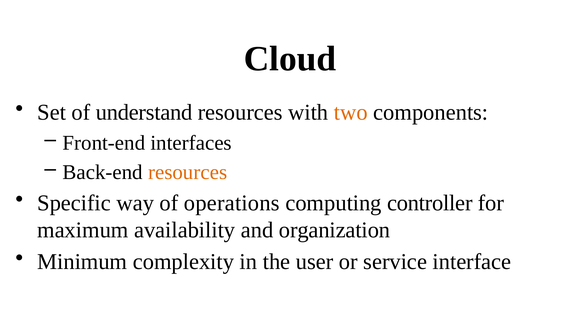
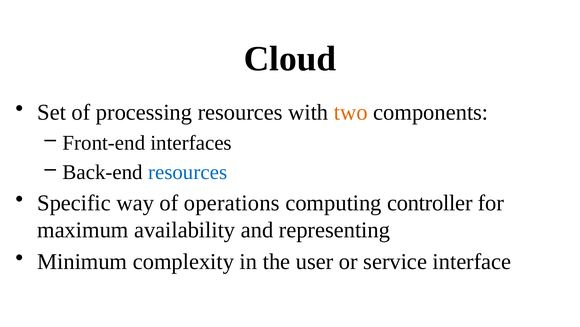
understand: understand -> processing (144, 112)
resources colour: orange -> blue (188, 172)
organization: organization -> representing (334, 230)
